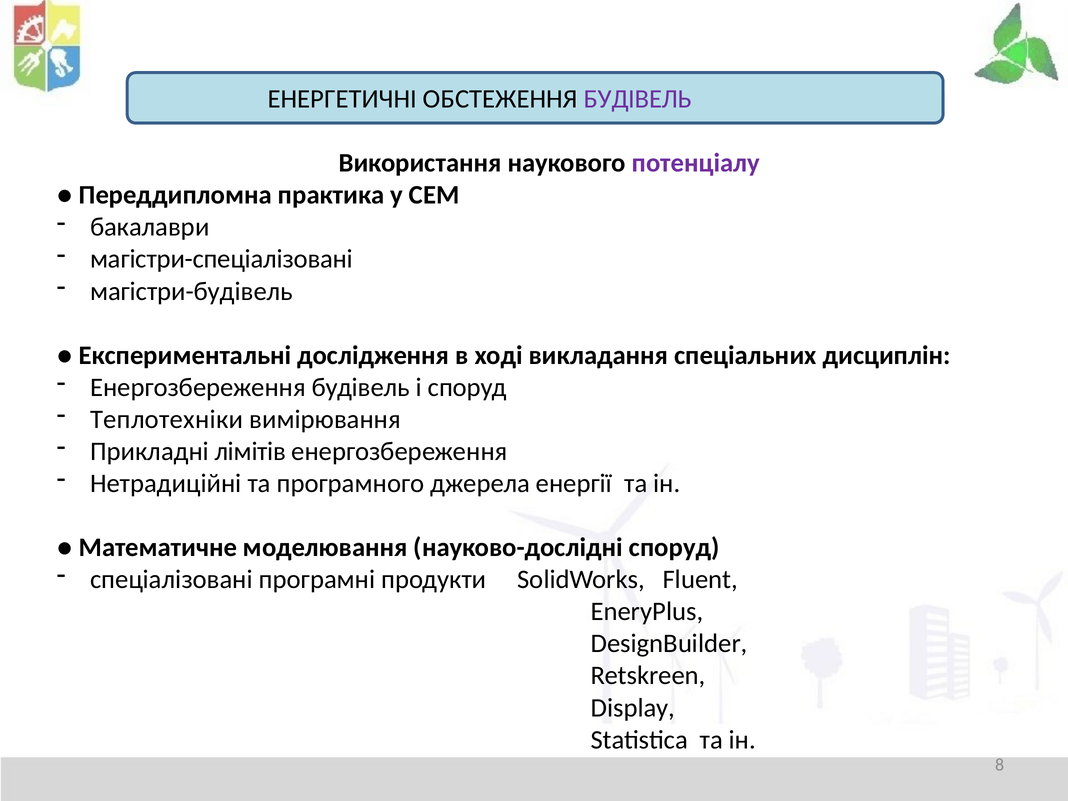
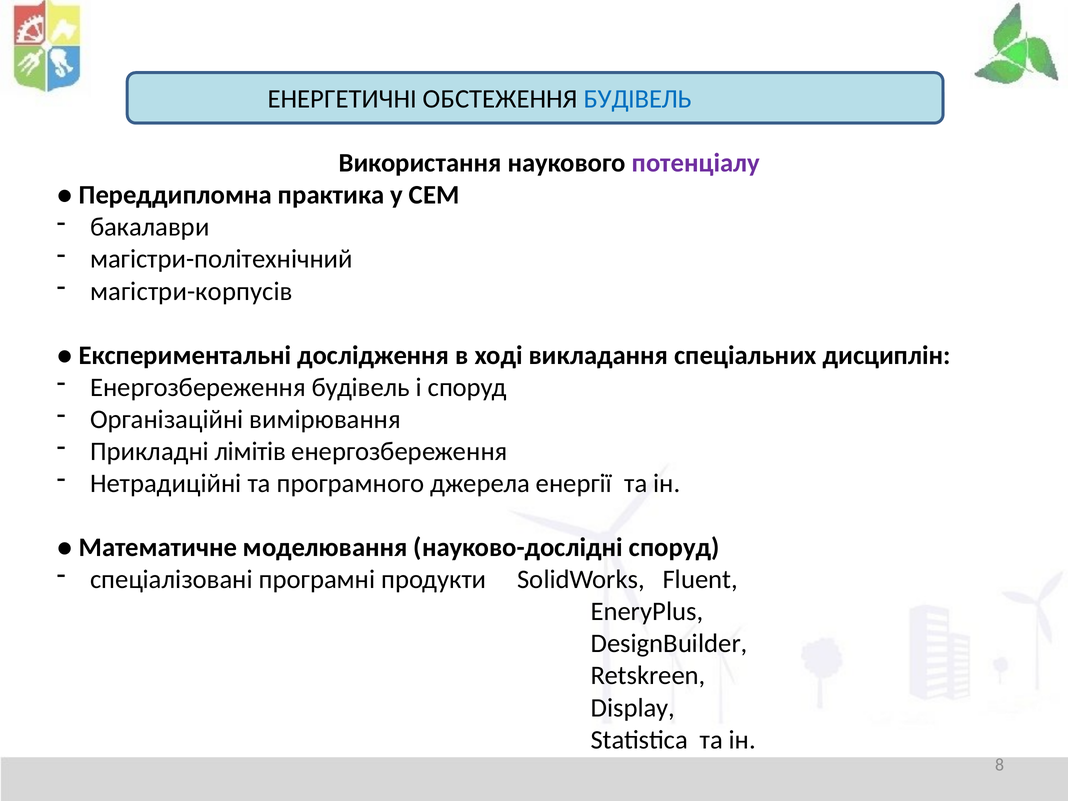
БУДІВЕЛЬ colour: purple -> blue (638, 99)
магістри-спеціалізовані: магістри-спеціалізовані -> магістри-політехнічний (221, 259)
магістри-будівель: магістри-будівель -> магістри-корпусів (191, 291)
Теплотехніки: Теплотехніки -> Організаційні (167, 419)
